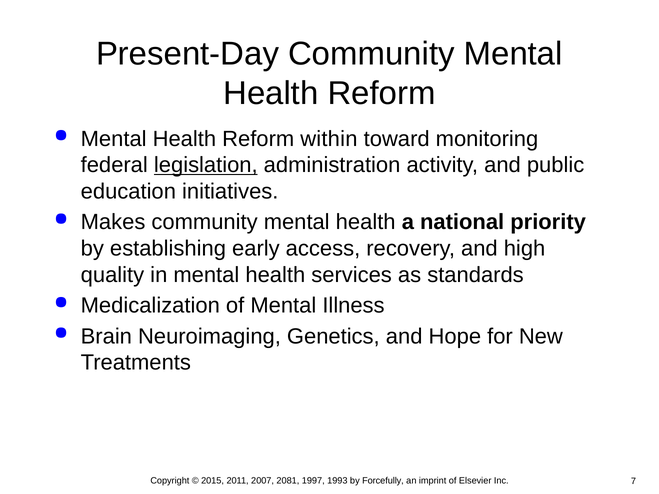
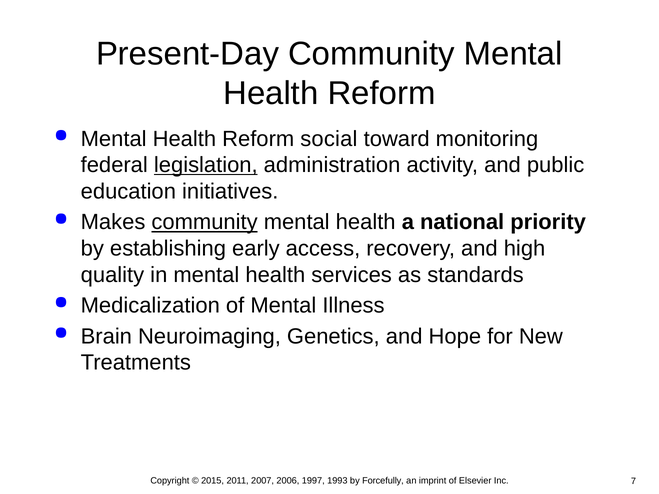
within: within -> social (329, 139)
community underline: none -> present (205, 222)
2081: 2081 -> 2006 (288, 481)
